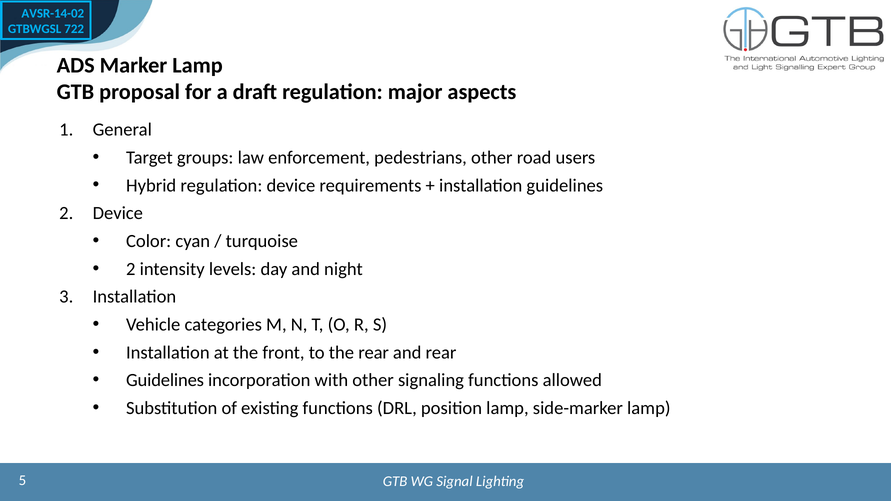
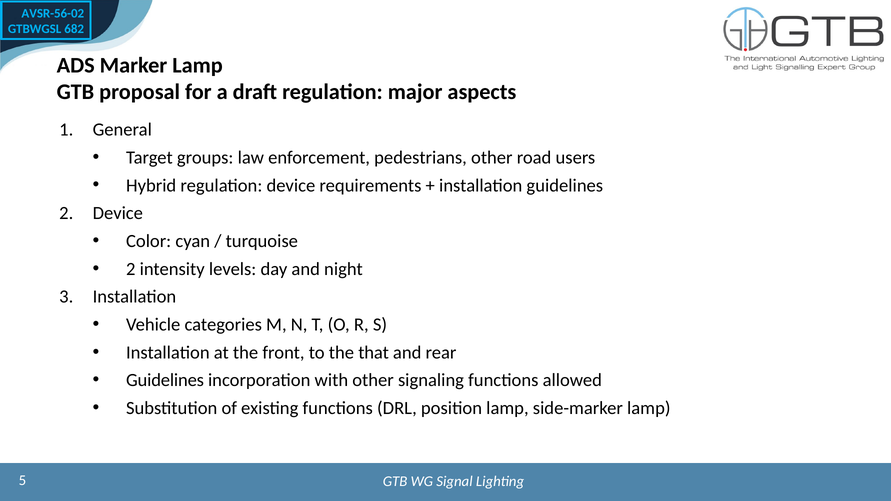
AVSR-14-02: AVSR-14-02 -> AVSR-56-02 (53, 13)
722: 722 -> 682 (74, 29)
the rear: rear -> that (374, 353)
